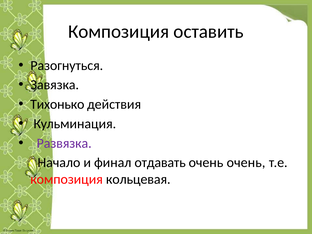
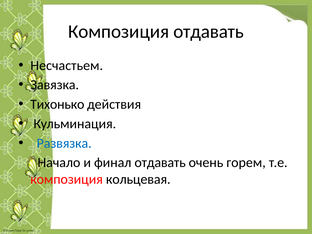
Композиция оставить: оставить -> отдавать (209, 32)
Разогнуться: Разогнуться -> Несчастьем (67, 65)
Развязка colour: purple -> blue (64, 143)
очень очень: очень -> горем (246, 163)
